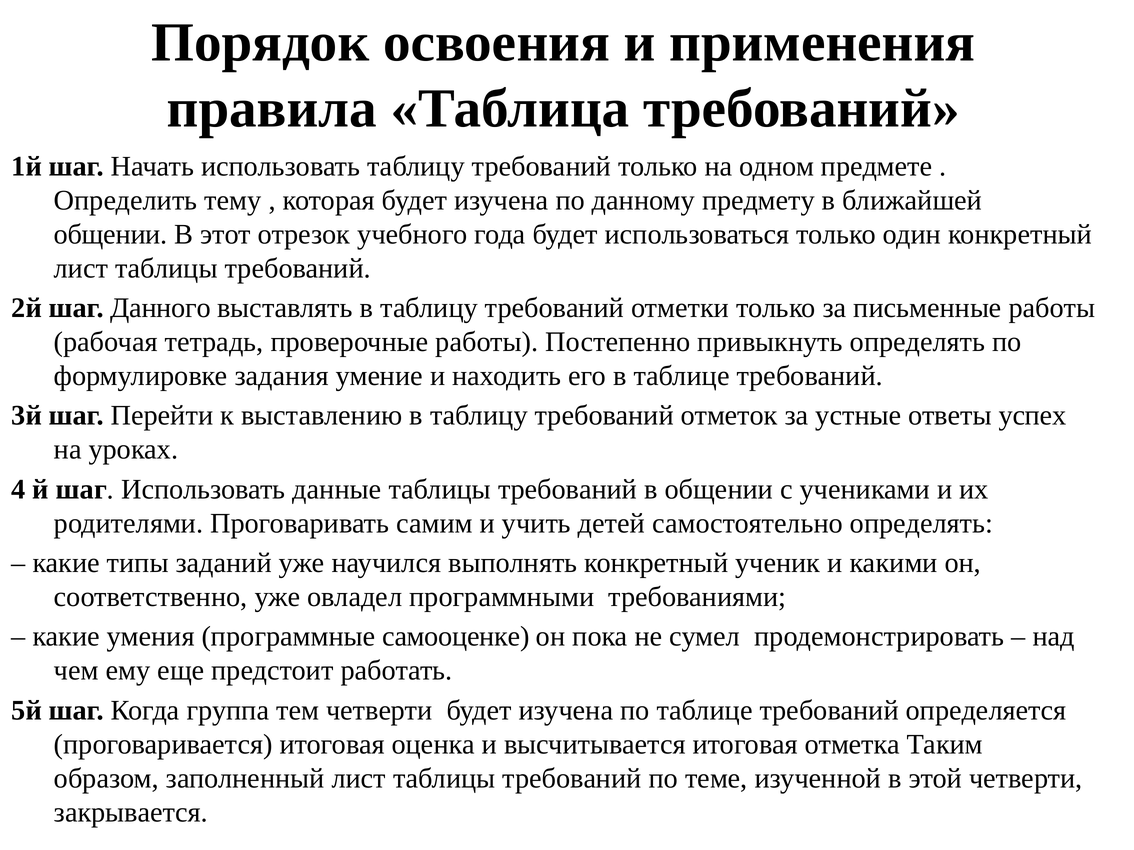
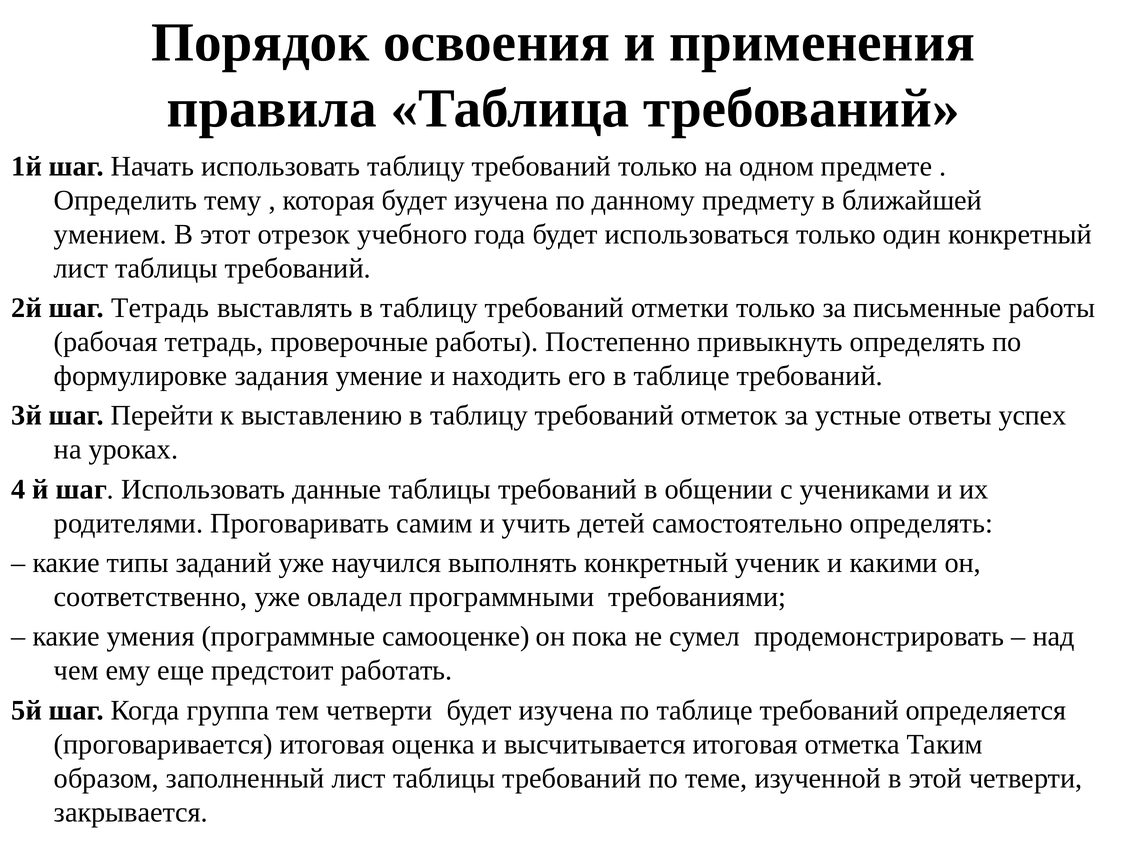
общении: общении -> умением (110, 234)
шаг Данного: Данного -> Тетрадь (160, 308)
